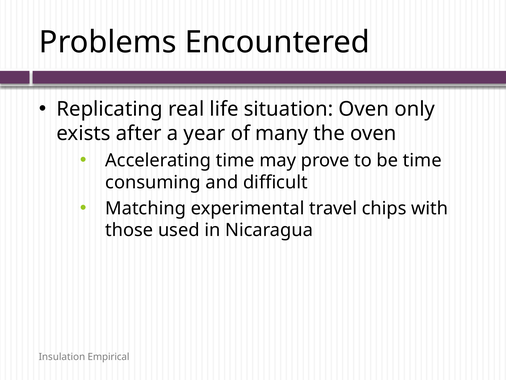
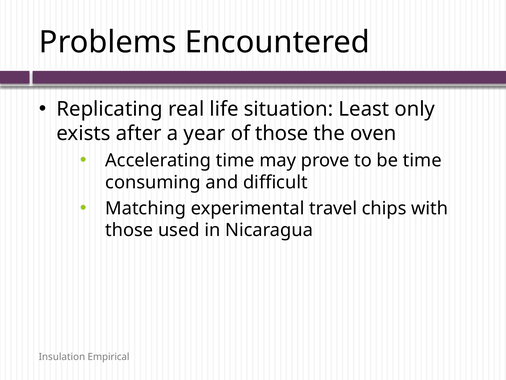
situation Oven: Oven -> Least (364, 109)
of many: many -> those (282, 133)
